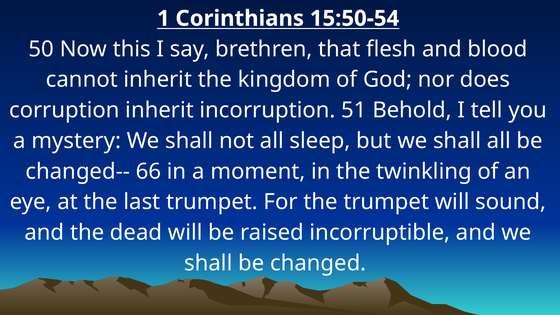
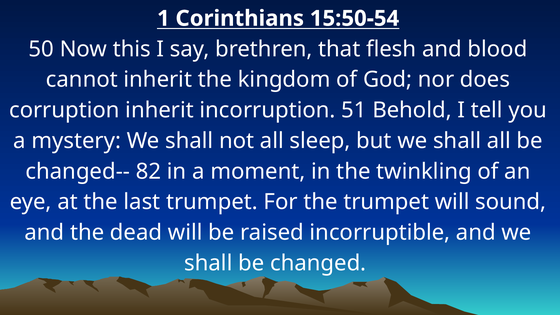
66: 66 -> 82 (149, 171)
